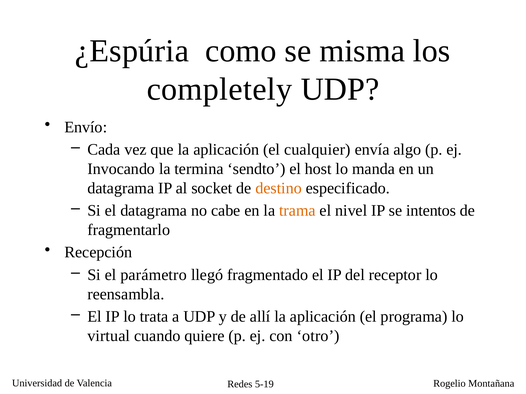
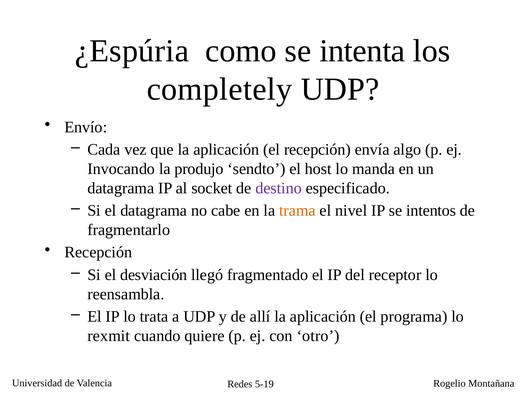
misma: misma -> intenta (362, 51)
el cualquier: cualquier -> recepción (317, 150)
termina: termina -> produjo (199, 169)
destino colour: orange -> purple (279, 188)
parámetro: parámetro -> desviación (154, 275)
virtual: virtual -> rexmit (109, 336)
